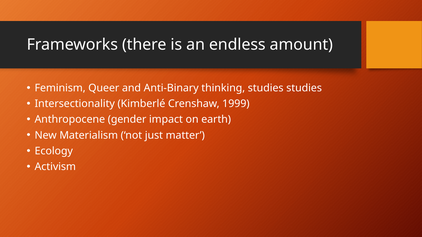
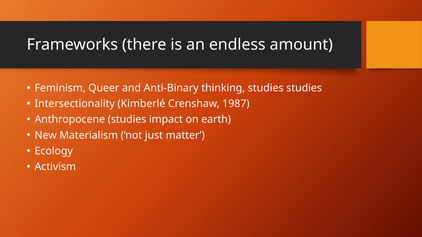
1999: 1999 -> 1987 (236, 104)
Anthropocene gender: gender -> studies (127, 120)
